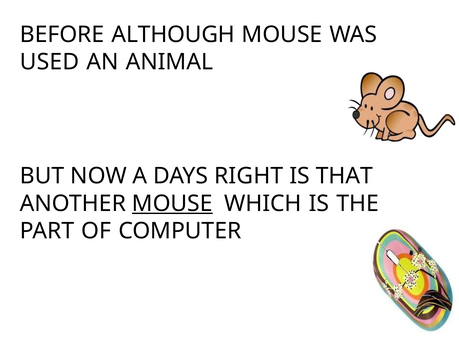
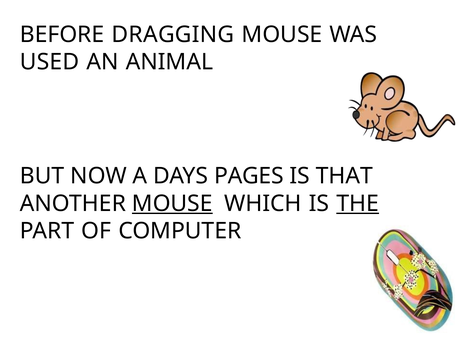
ALTHOUGH: ALTHOUGH -> DRAGGING (173, 35)
RIGHT: RIGHT -> PAGES (249, 176)
THE underline: none -> present (358, 204)
